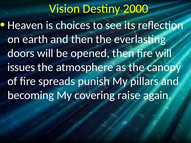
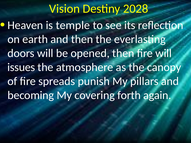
2000: 2000 -> 2028 (136, 9)
choices: choices -> temple (73, 25)
raise: raise -> forth (129, 95)
